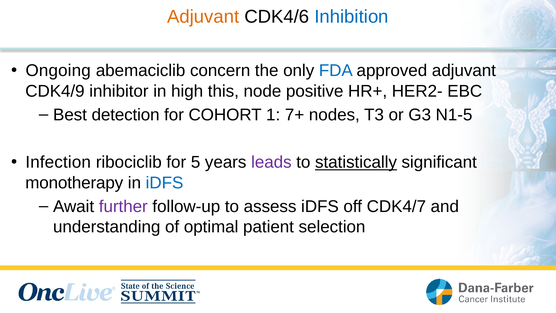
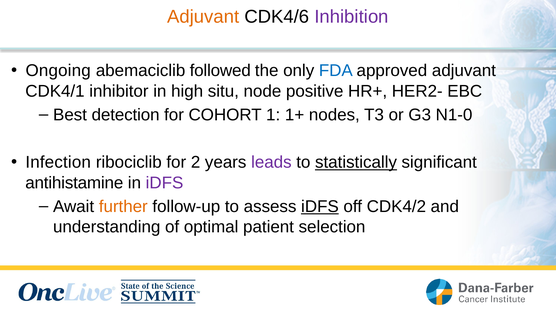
Inhibition colour: blue -> purple (352, 17)
concern: concern -> followed (220, 71)
CDK4/9: CDK4/9 -> CDK4/1 (55, 91)
this: this -> situ (223, 91)
7+: 7+ -> 1+ (295, 115)
N1-5: N1-5 -> N1-0 (454, 115)
5: 5 -> 2 (196, 162)
monotherapy: monotherapy -> antihistamine (74, 183)
iDFS colour: blue -> purple (164, 183)
further colour: purple -> orange (123, 207)
iDFS underline: none -> present (320, 207)
CDK4/7: CDK4/7 -> CDK4/2 (396, 207)
